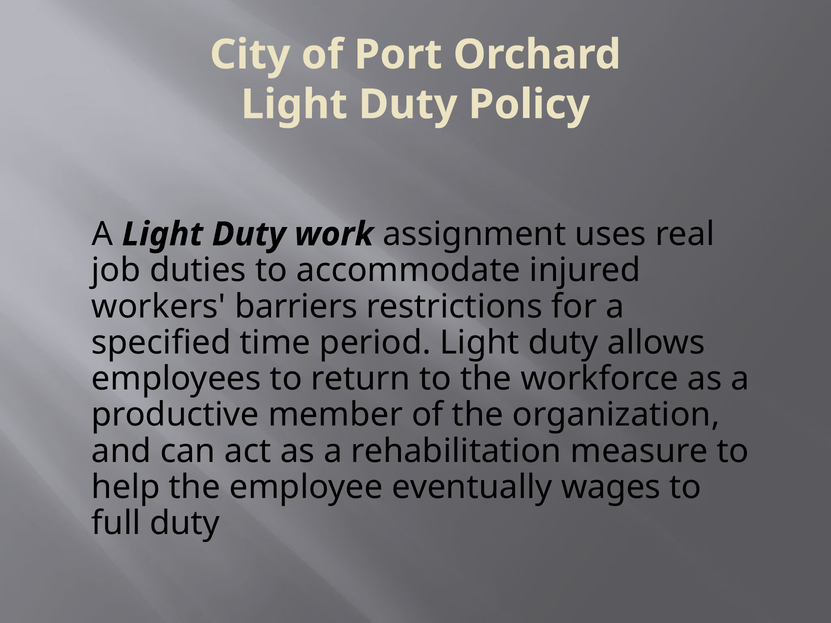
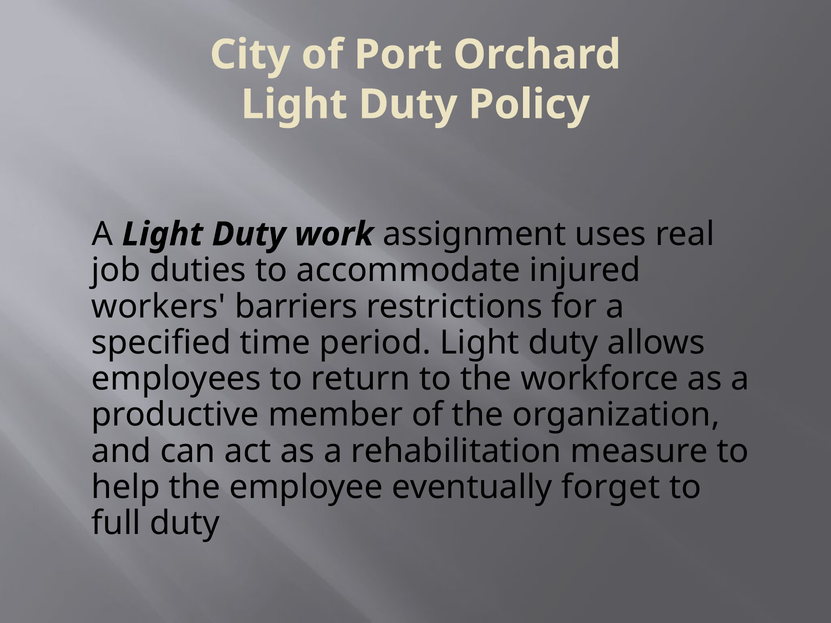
wages: wages -> forget (611, 487)
